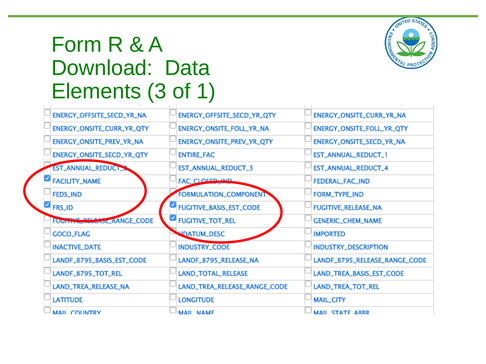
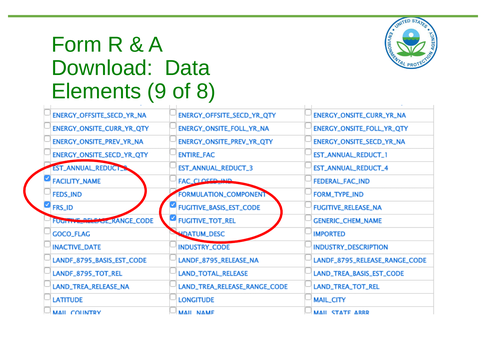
3: 3 -> 9 (157, 92)
1: 1 -> 8 (206, 92)
